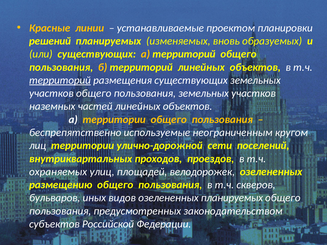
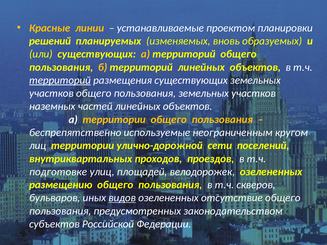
охраняемых: охраняемых -> подготовке (58, 172)
видов underline: none -> present (122, 198)
озелененных планируемых: планируемых -> отсутствие (232, 198)
